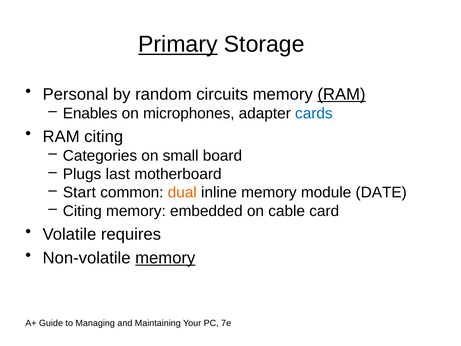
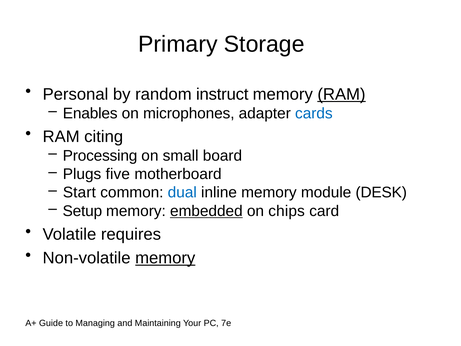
Primary underline: present -> none (178, 44)
circuits: circuits -> instruct (222, 94)
Categories: Categories -> Processing (100, 156)
last: last -> five (118, 174)
dual colour: orange -> blue (182, 192)
DATE: DATE -> DESK (381, 192)
Citing: Citing -> Setup (82, 211)
embedded underline: none -> present (206, 211)
cable: cable -> chips (287, 211)
